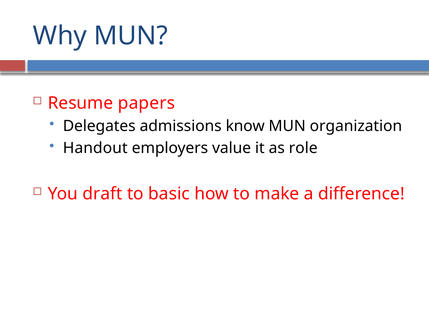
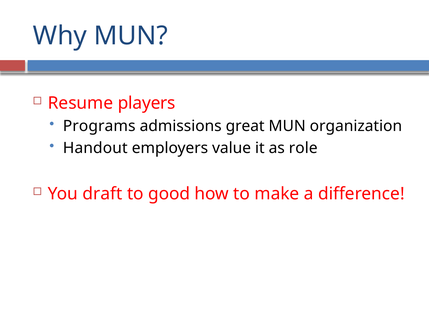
papers: papers -> players (147, 103)
Delegates: Delegates -> Programs (99, 126)
know: know -> great (245, 126)
basic: basic -> good (169, 194)
